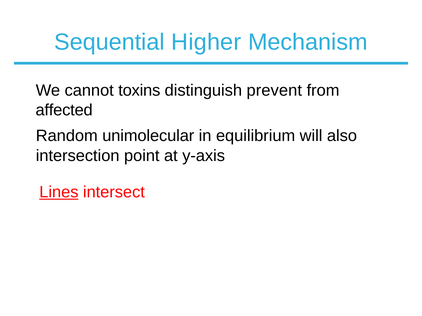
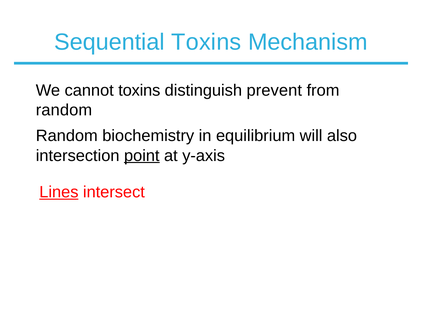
Sequential Higher: Higher -> Toxins (206, 42)
affected: affected -> random (64, 110)
unimolecular: unimolecular -> biochemistry (148, 136)
point underline: none -> present (142, 156)
